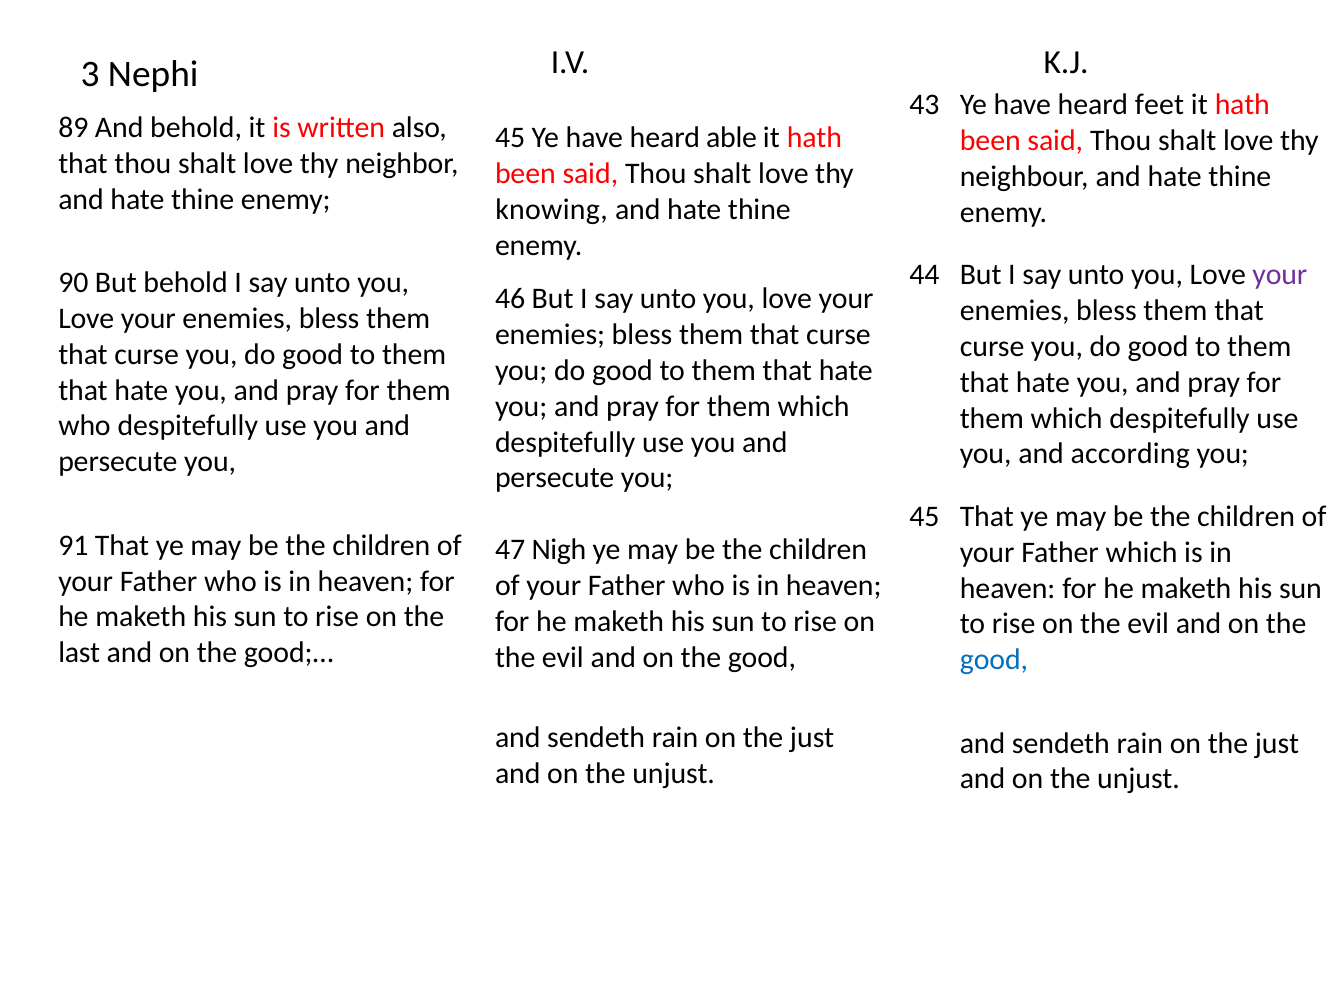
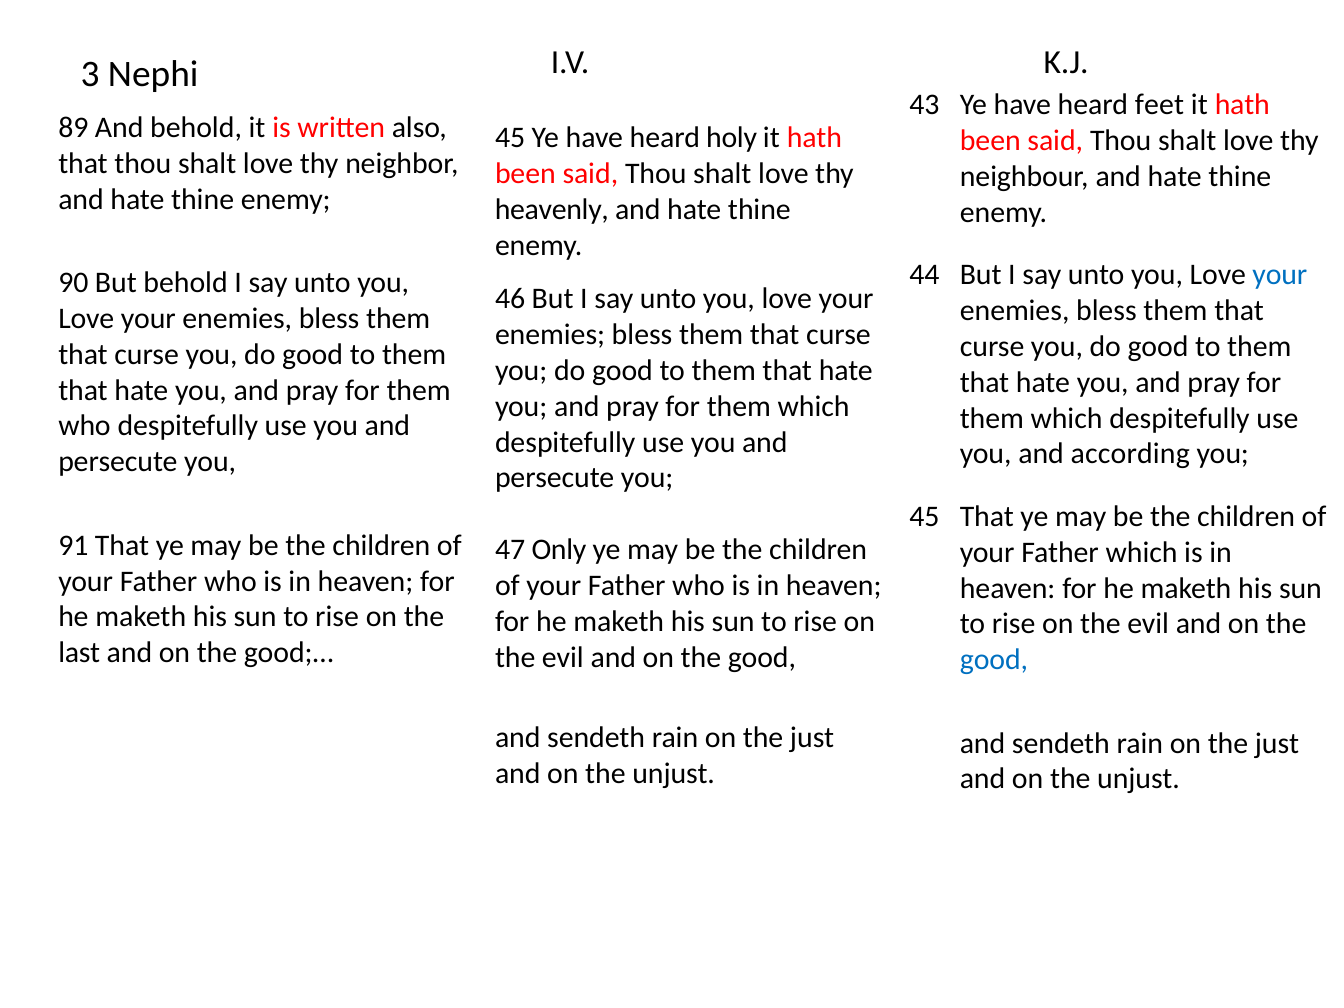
able: able -> holy (732, 138)
knowing: knowing -> heavenly (552, 209)
your colour: purple -> blue (1280, 275)
Nigh: Nigh -> Only (559, 550)
